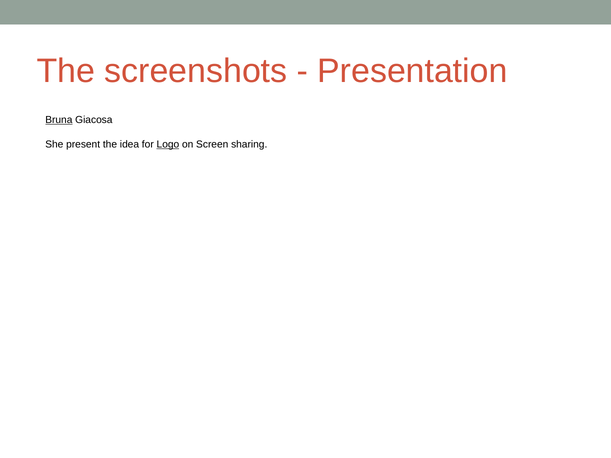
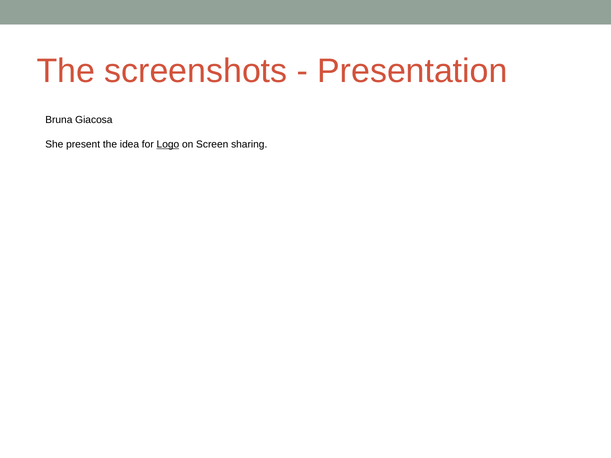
Bruna underline: present -> none (59, 120)
